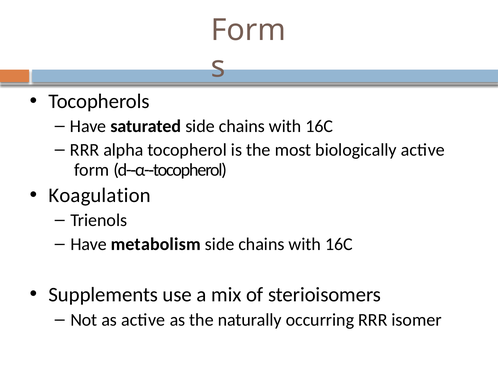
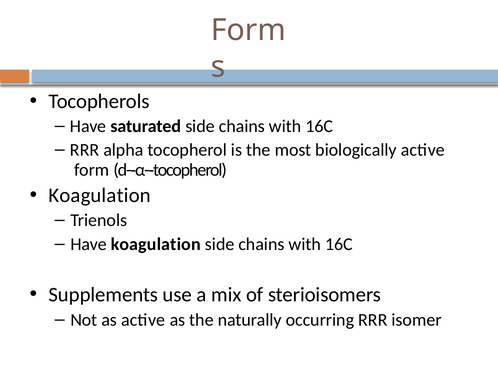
Have metabolism: metabolism -> koagulation (156, 245)
